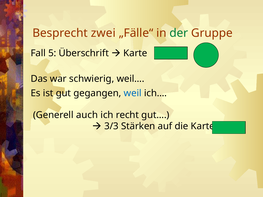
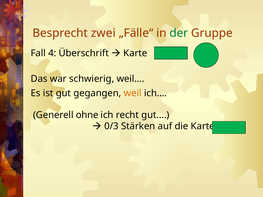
5: 5 -> 4 (52, 53)
weil colour: blue -> orange (133, 93)
auch: auch -> ohne (87, 115)
3/3: 3/3 -> 0/3 (111, 126)
